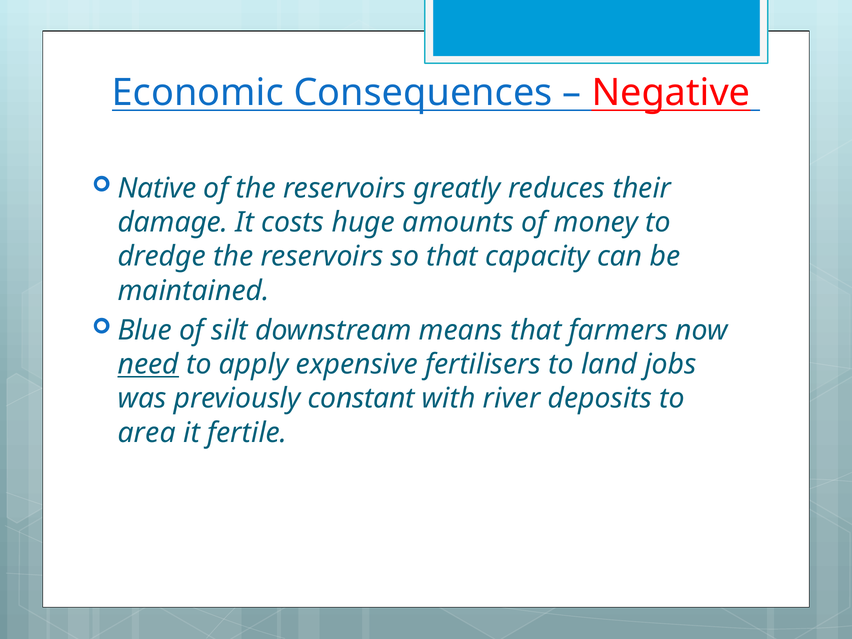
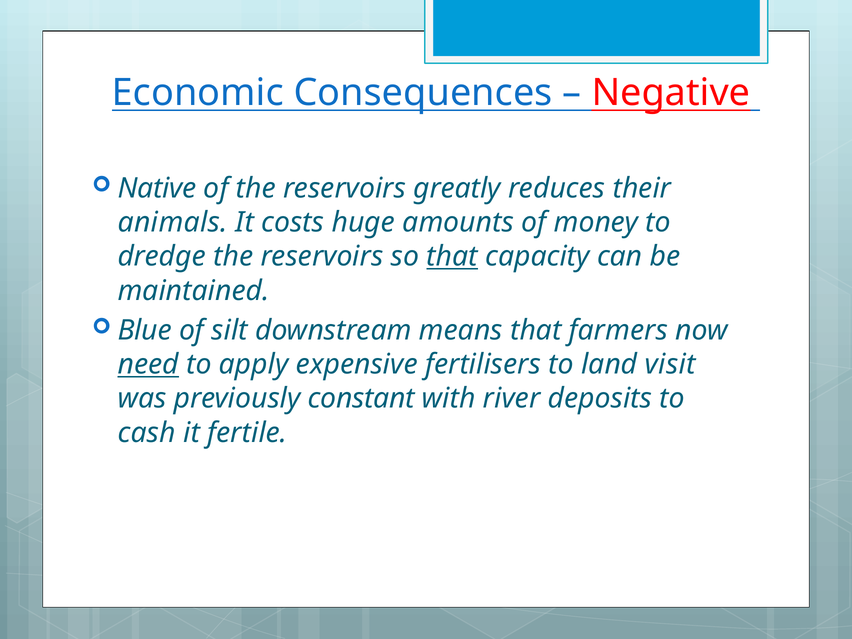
damage: damage -> animals (173, 223)
that underline: none -> present (452, 257)
jobs: jobs -> visit (670, 365)
area: area -> cash (147, 433)
